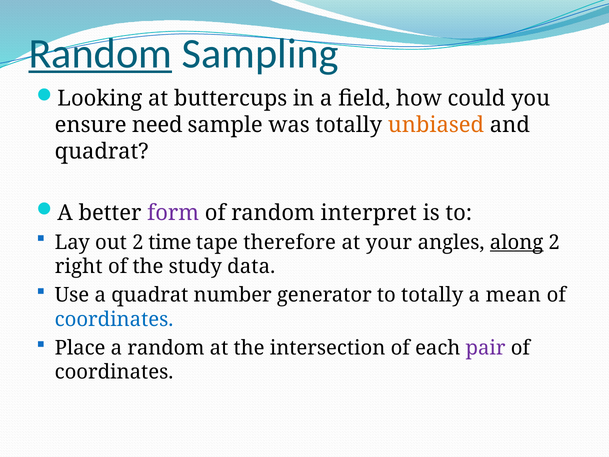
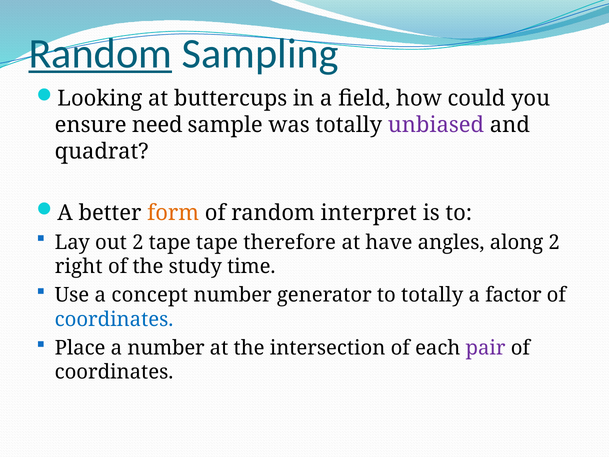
unbiased colour: orange -> purple (436, 125)
form colour: purple -> orange (173, 213)
2 time: time -> tape (170, 242)
your: your -> have (389, 242)
along underline: present -> none (517, 242)
data: data -> time (251, 267)
a quadrat: quadrat -> concept (150, 295)
mean: mean -> factor (513, 295)
a random: random -> number (166, 348)
